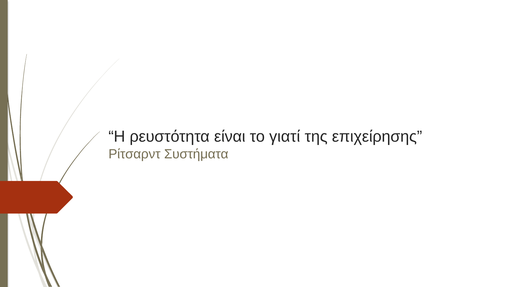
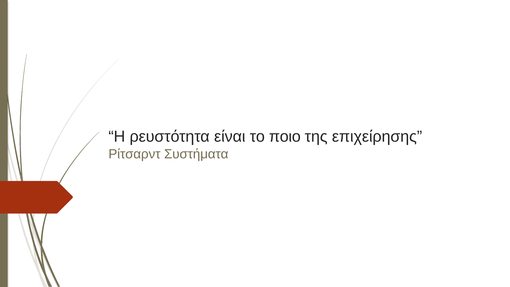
γιατί: γιατί -> ποιο (285, 137)
